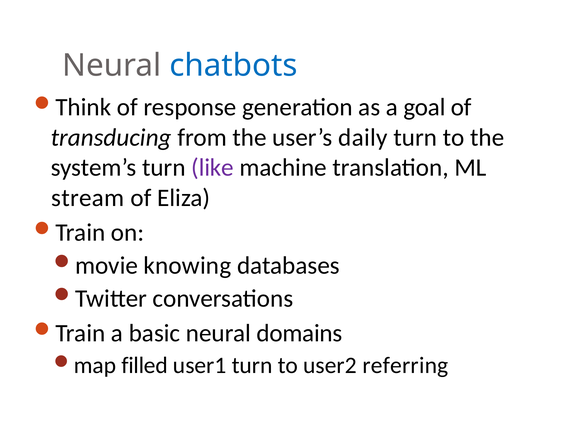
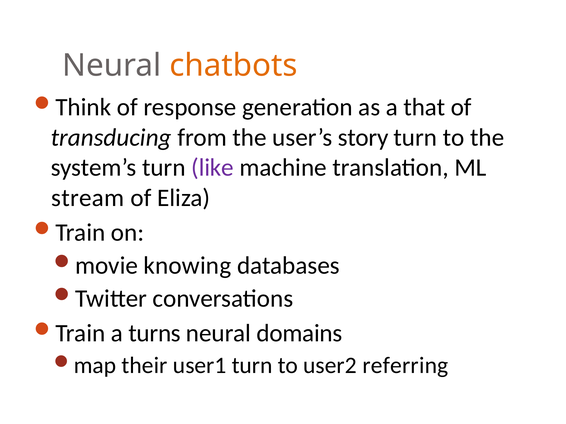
chatbots colour: blue -> orange (234, 65)
goal: goal -> that (424, 107)
daily: daily -> story (363, 138)
basic: basic -> turns (155, 334)
filled: filled -> their (144, 366)
